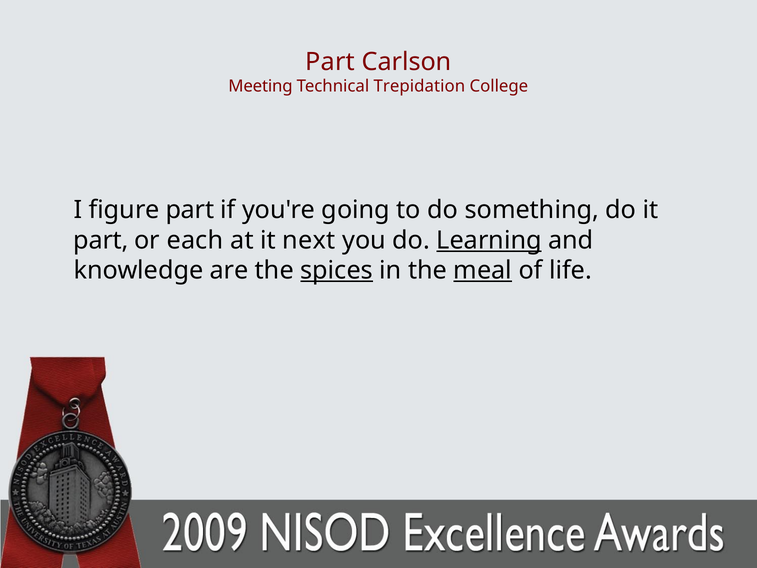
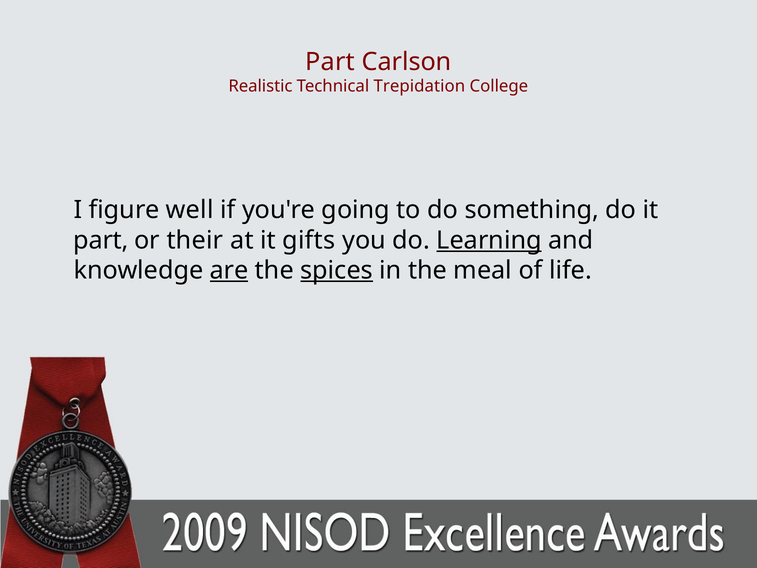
Meeting: Meeting -> Realistic (260, 86)
figure part: part -> well (190, 210)
each: each -> their (195, 240)
next: next -> gifts (309, 240)
are underline: none -> present (229, 271)
meal underline: present -> none (483, 271)
